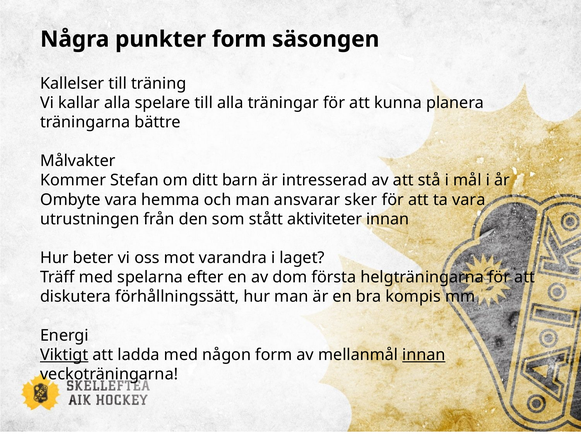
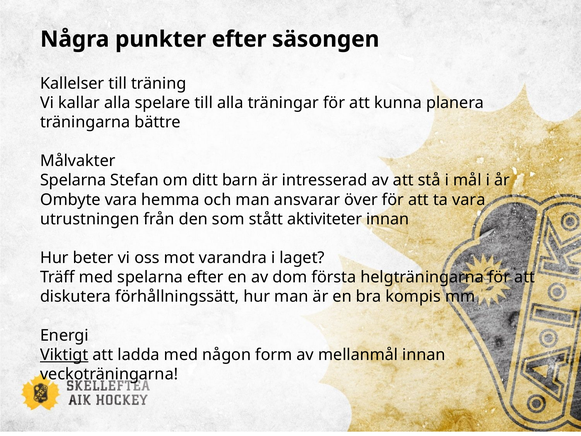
punkter form: form -> efter (239, 39)
Kommer: Kommer -> Spelarna (73, 180)
sker: sker -> över (361, 200)
innan underline: present -> none (424, 355)
